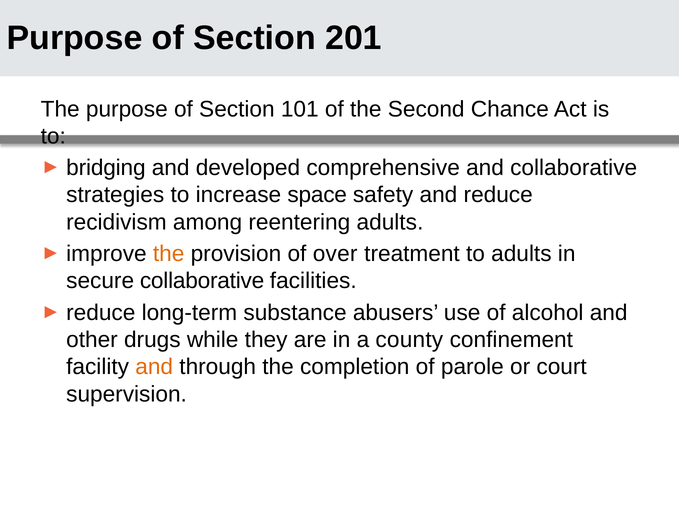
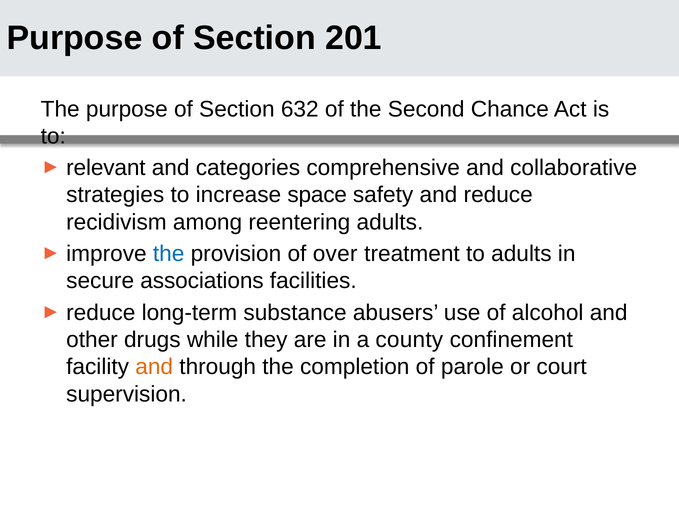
101: 101 -> 632 (300, 109)
bridging: bridging -> relevant (106, 168)
developed: developed -> categories (248, 168)
the colour: orange -> blue (169, 254)
secure collaborative: collaborative -> associations (202, 281)
